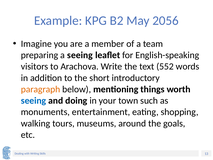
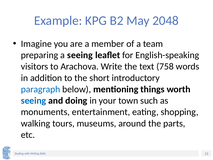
2056: 2056 -> 2048 (166, 21)
552: 552 -> 758 (165, 66)
paragraph colour: orange -> blue (41, 89)
goals: goals -> parts (174, 123)
